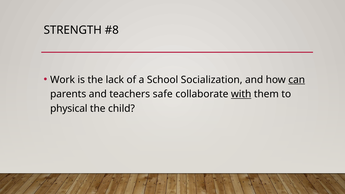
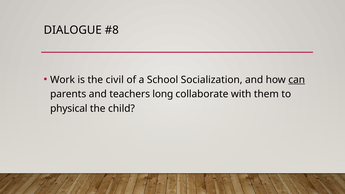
STRENGTH: STRENGTH -> DIALOGUE (73, 30)
lack: lack -> civil (115, 80)
safe: safe -> long (163, 94)
with underline: present -> none (241, 94)
